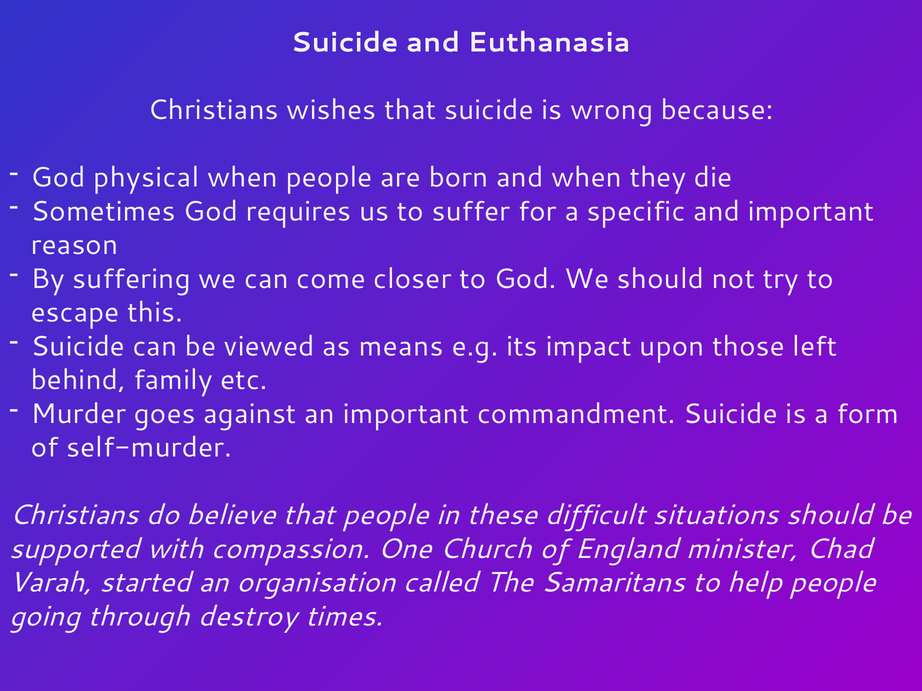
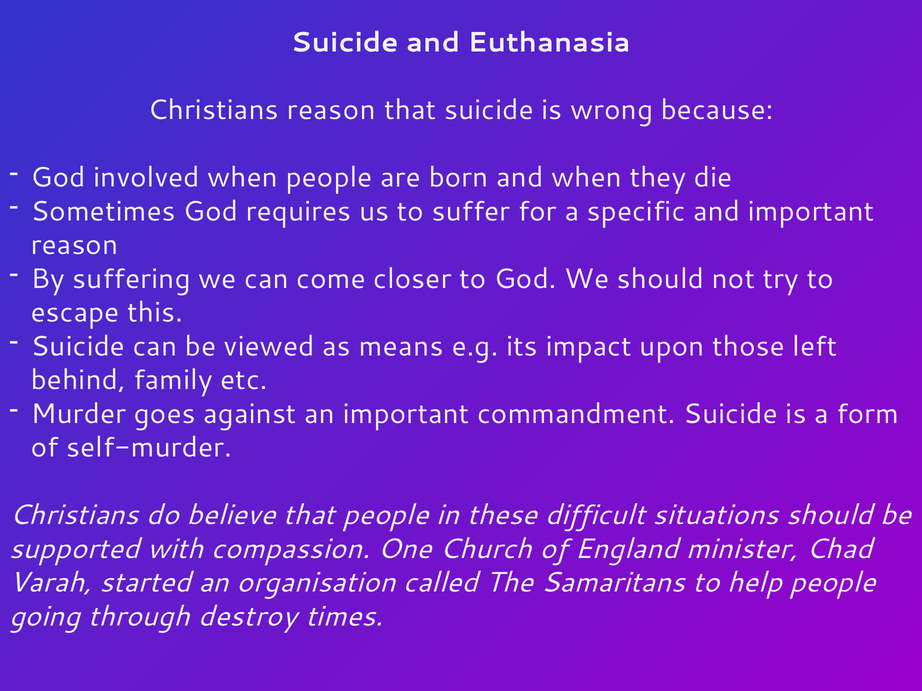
Christians wishes: wishes -> reason (331, 110)
physical: physical -> involved (146, 178)
